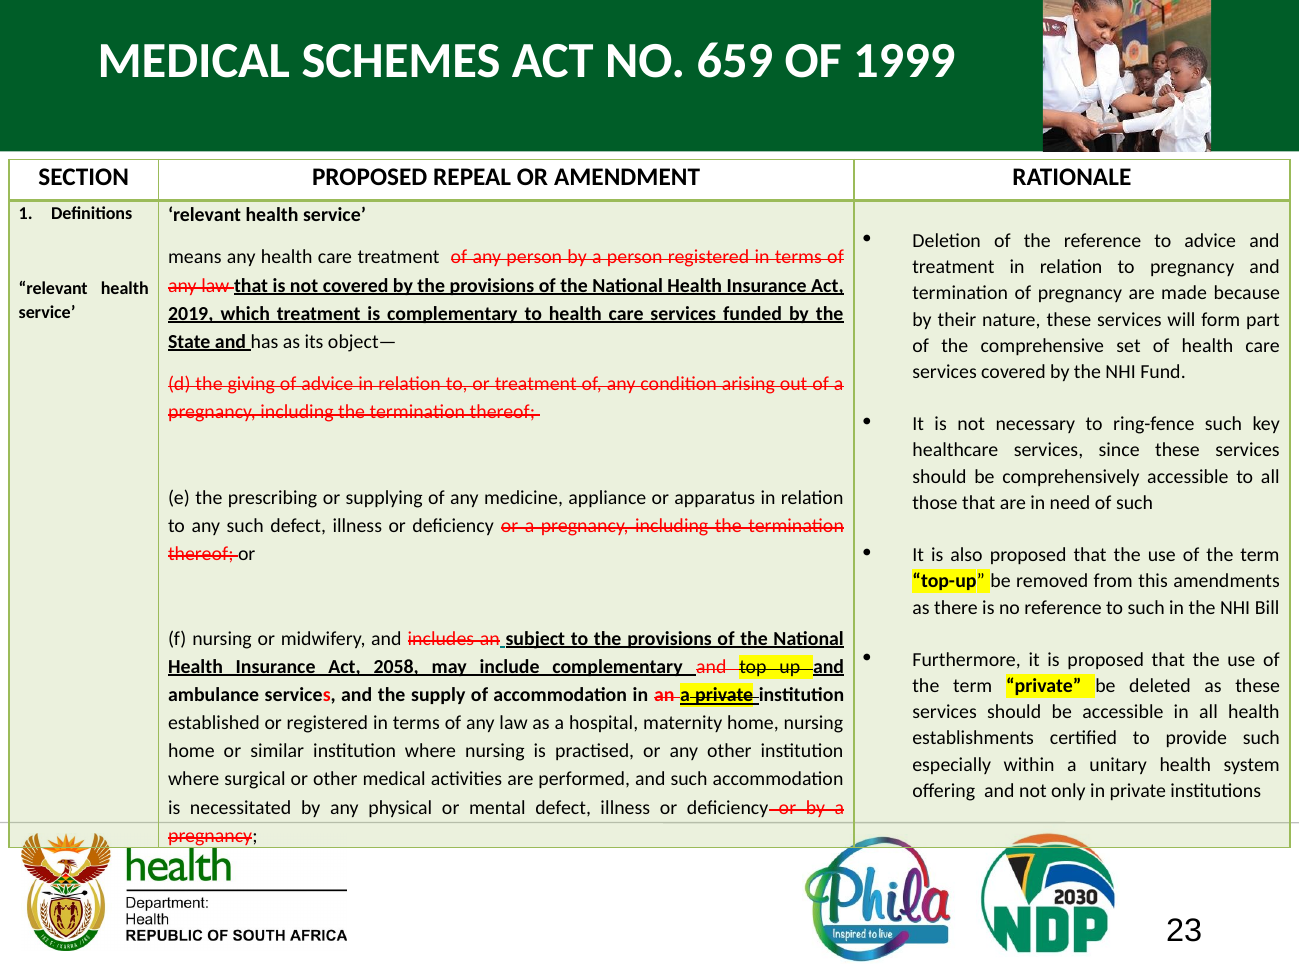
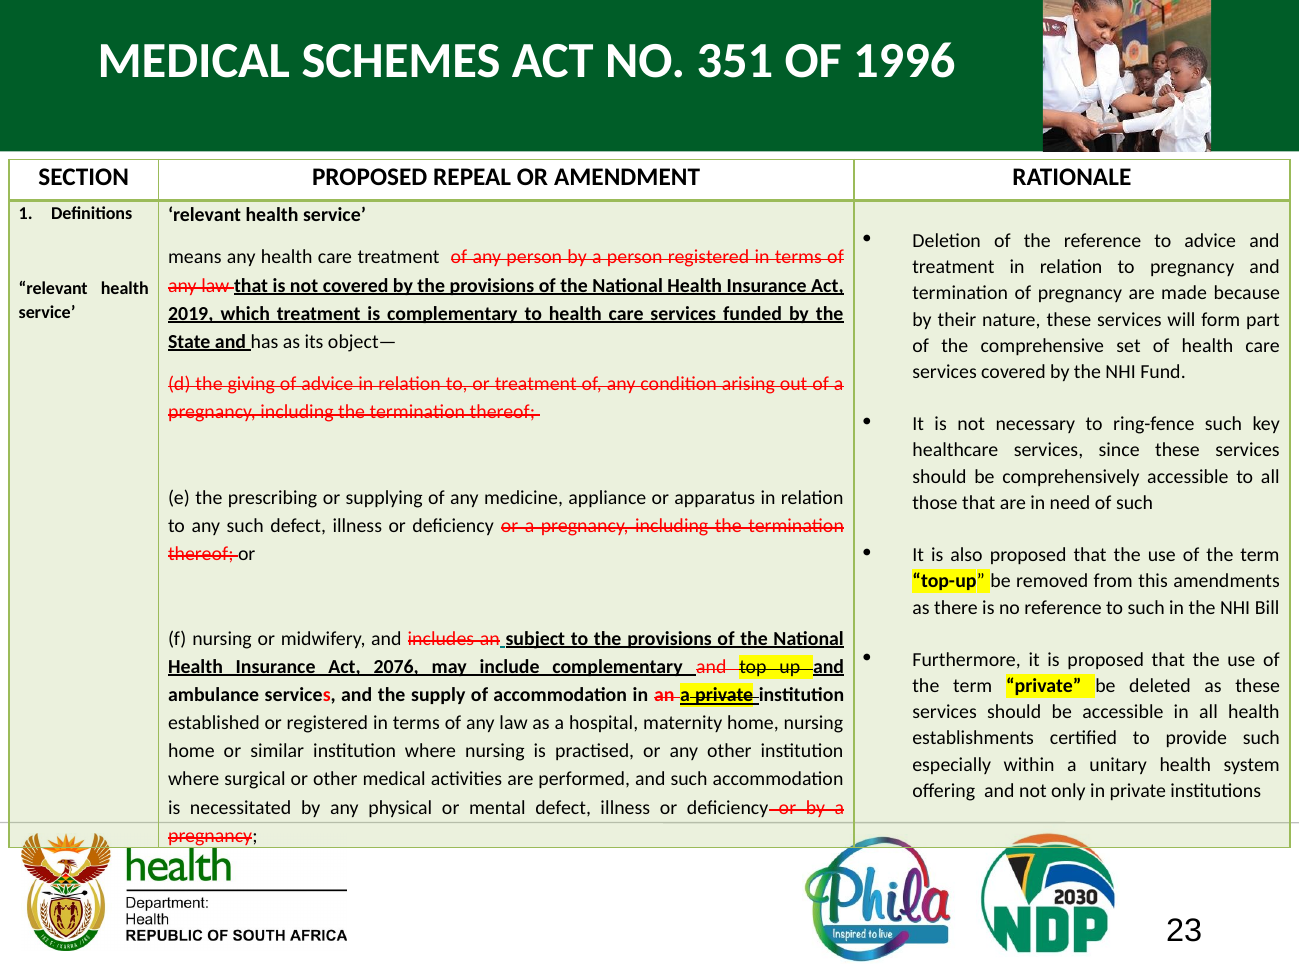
659: 659 -> 351 (735, 61)
1999: 1999 -> 1996 (904, 61)
2058: 2058 -> 2076 (396, 667)
